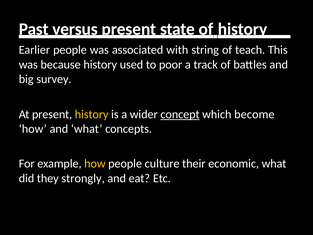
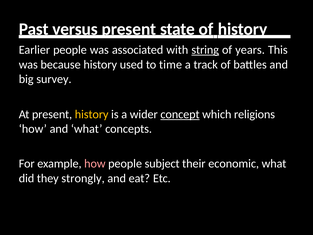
string underline: none -> present (205, 50)
teach: teach -> years (250, 50)
poor: poor -> time (171, 64)
become: become -> religions (254, 114)
how colour: yellow -> pink (95, 164)
culture: culture -> subject (162, 164)
